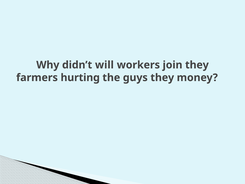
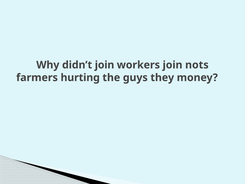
didn’t will: will -> join (105, 65)
join they: they -> nots (197, 65)
